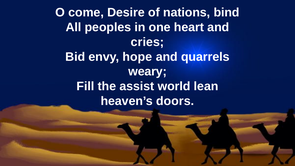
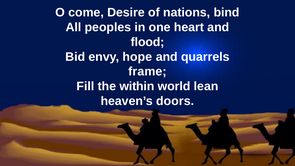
cries: cries -> flood (148, 42)
weary: weary -> frame (147, 71)
assist: assist -> within (137, 86)
